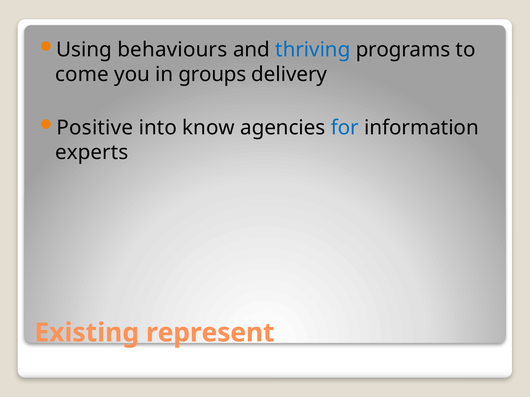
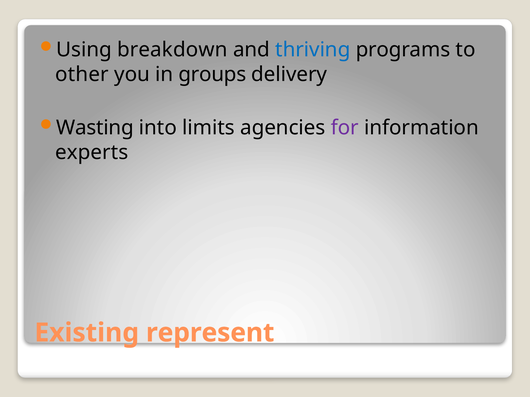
behaviours: behaviours -> breakdown (172, 50)
come: come -> other (82, 75)
Positive: Positive -> Wasting (95, 128)
know: know -> limits (208, 128)
for colour: blue -> purple (345, 128)
